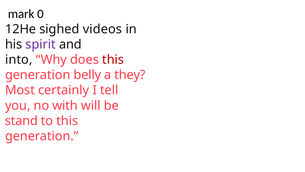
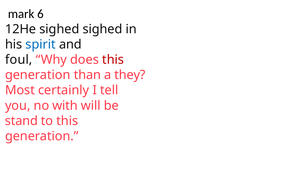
0: 0 -> 6 (40, 14)
sighed videos: videos -> sighed (103, 29)
spirit colour: purple -> blue (41, 44)
into: into -> foul (19, 60)
belly: belly -> than (87, 75)
